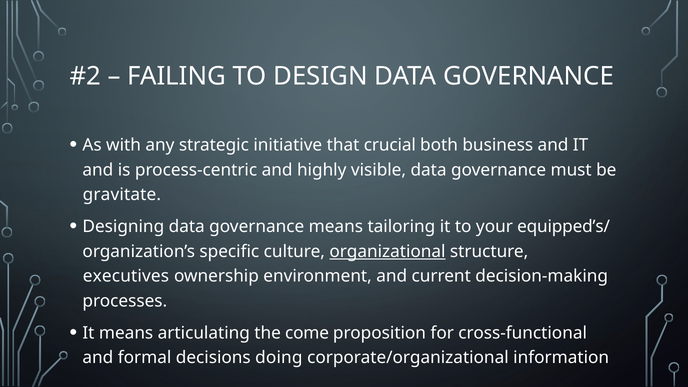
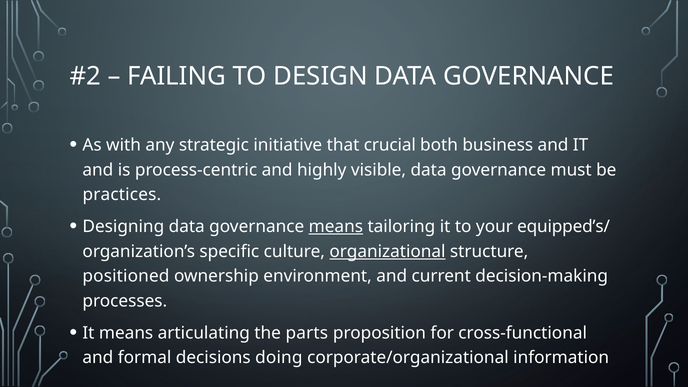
gravitate: gravitate -> practices (122, 195)
means underline: none -> present (336, 227)
executives: executives -> positioned (126, 276)
come: come -> parts (307, 333)
